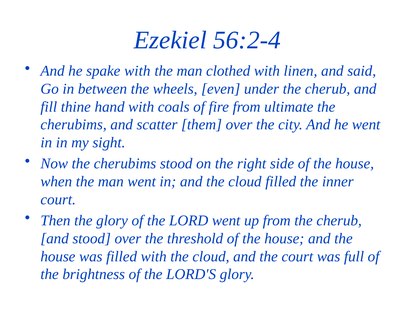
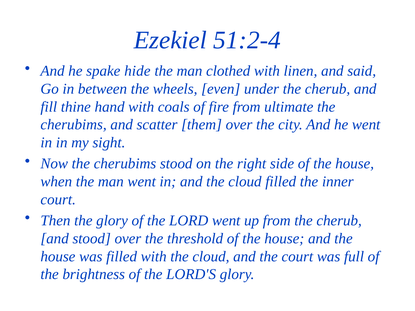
56:2-4: 56:2-4 -> 51:2-4 (247, 40)
spake with: with -> hide (137, 71)
